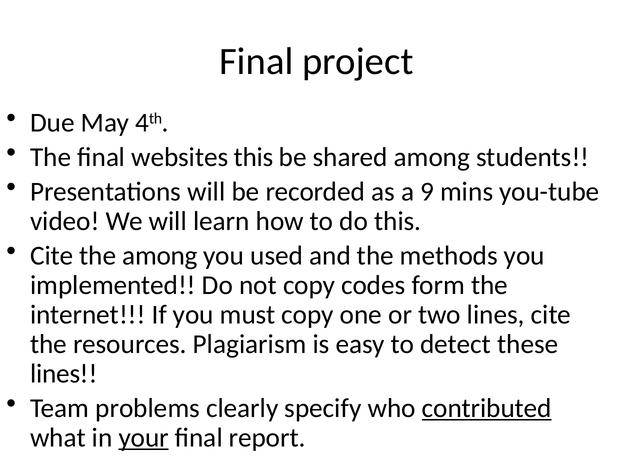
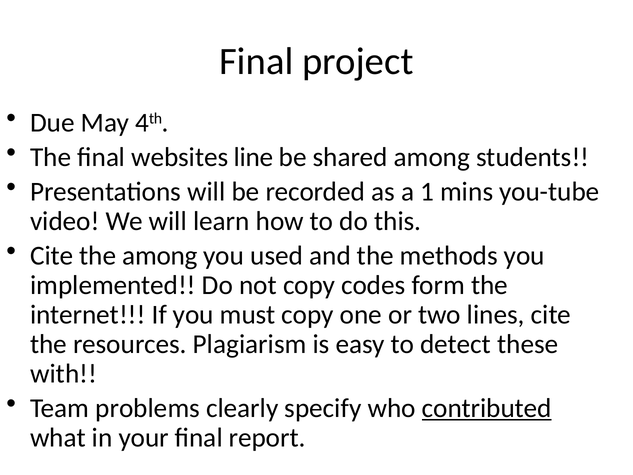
websites this: this -> line (254, 157)
9: 9 -> 1 (427, 192)
lines: lines -> with (64, 373)
your underline: present -> none (144, 437)
